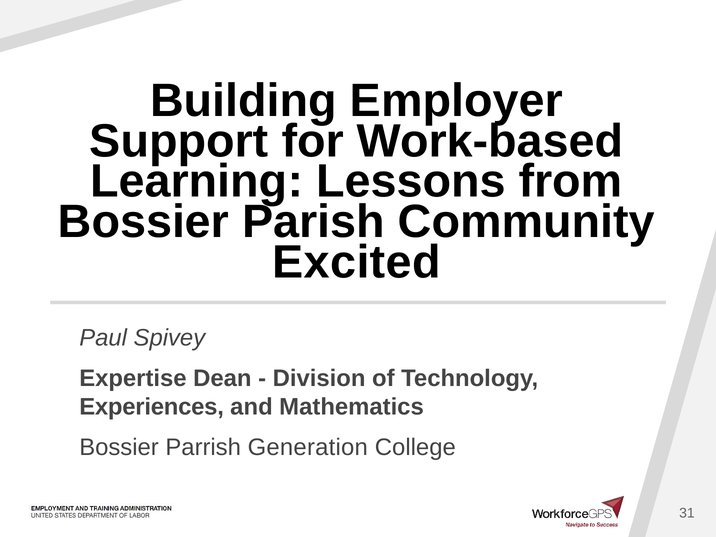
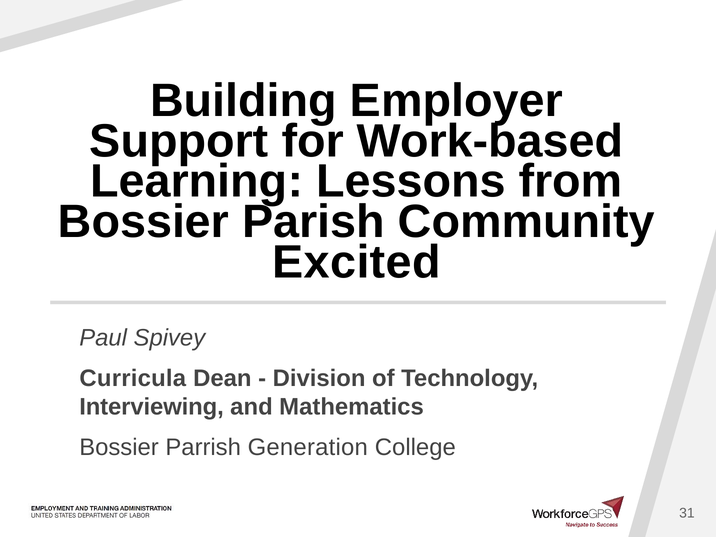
Expertise: Expertise -> Curricula (133, 378)
Experiences: Experiences -> Interviewing (152, 407)
